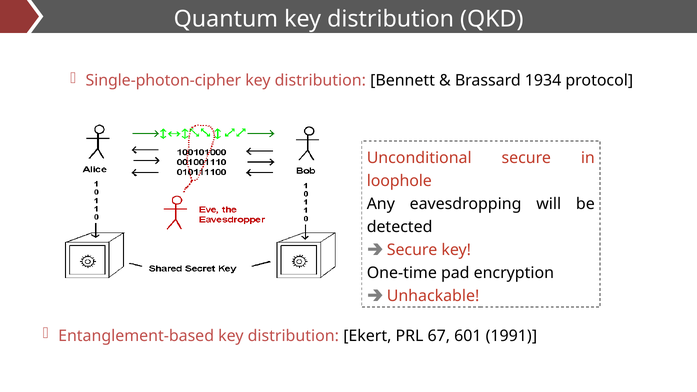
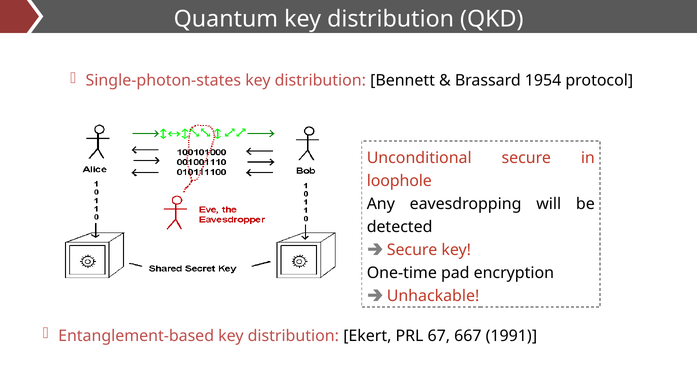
Single-photon-cipher: Single-photon-cipher -> Single-photon-states (163, 81)
1934: 1934 -> 1954 (543, 81)
601: 601 -> 667 (468, 336)
